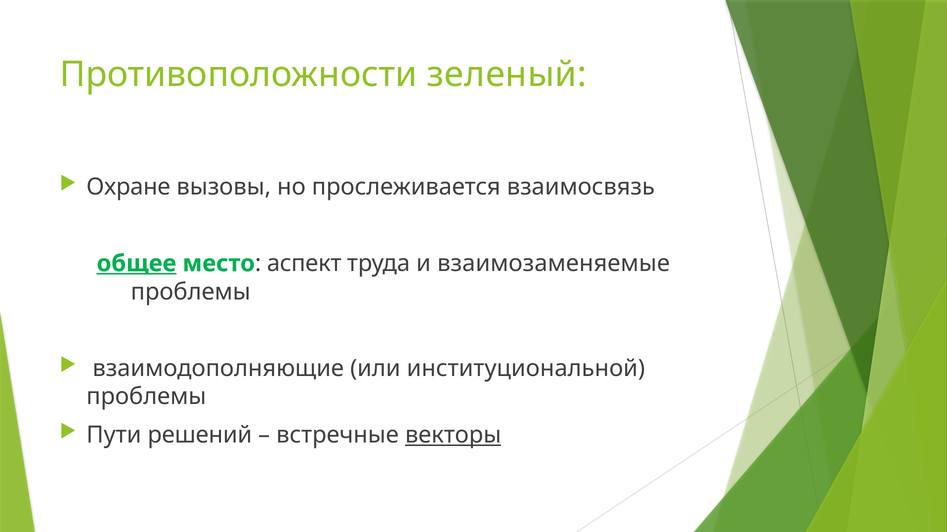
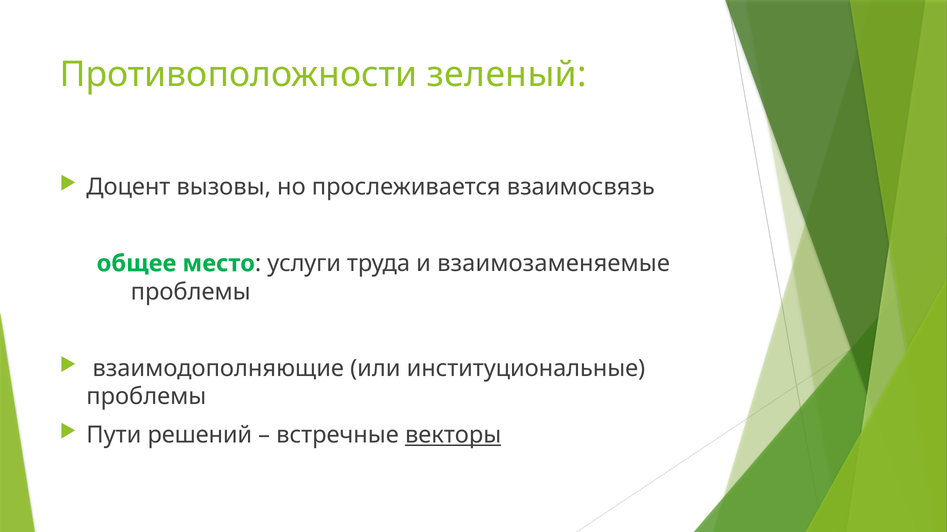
Охране: Охране -> Доцент (128, 187)
общее underline: present -> none (136, 264)
аспект: аспект -> услуги (304, 264)
институциональной: институциональной -> институциональные (526, 369)
